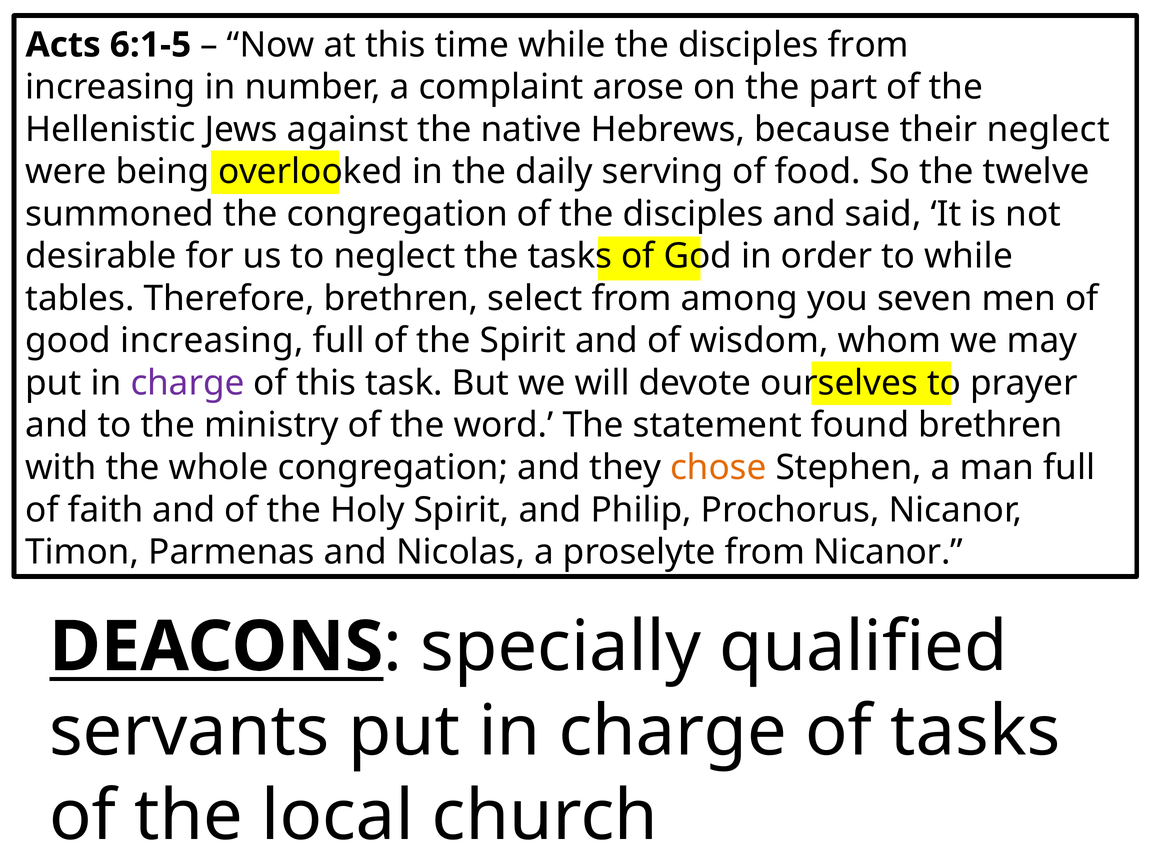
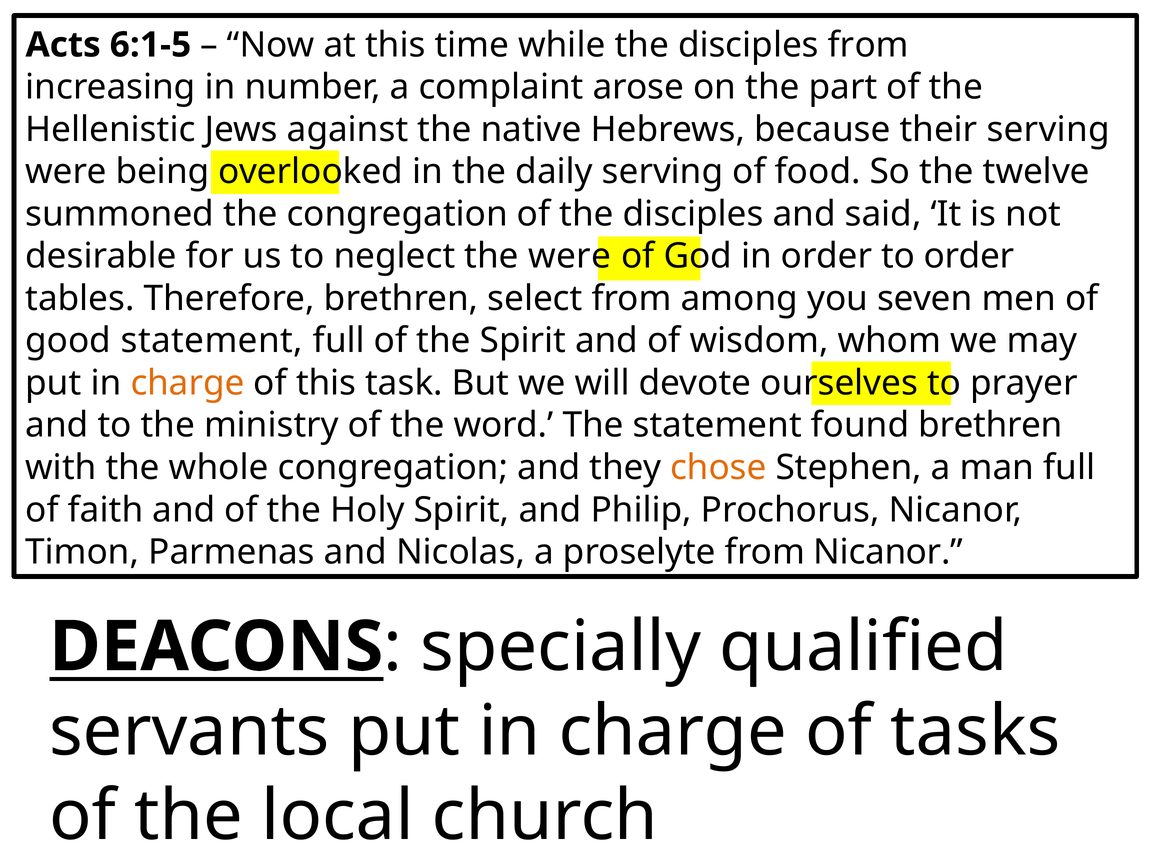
their neglect: neglect -> serving (1048, 129)
the tasks: tasks -> were (570, 256)
to while: while -> order (969, 256)
good increasing: increasing -> statement (212, 341)
charge colour: purple -> orange (188, 383)
